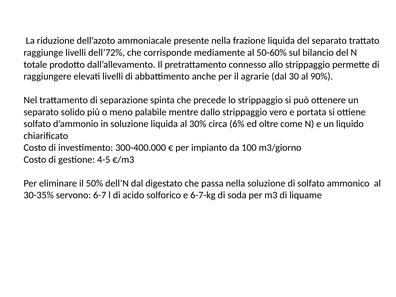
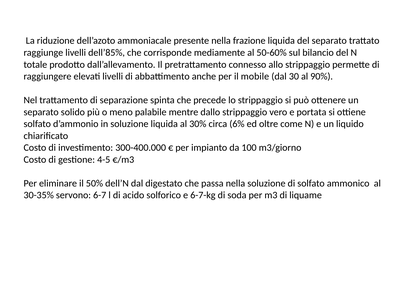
dell’72%: dell’72% -> dell’85% (107, 53)
agrarie: agrarie -> mobile (255, 76)
